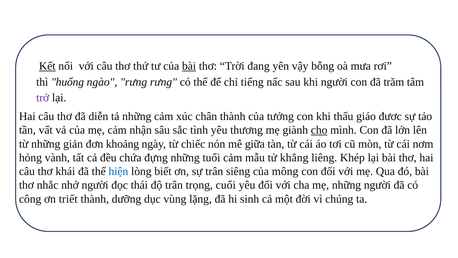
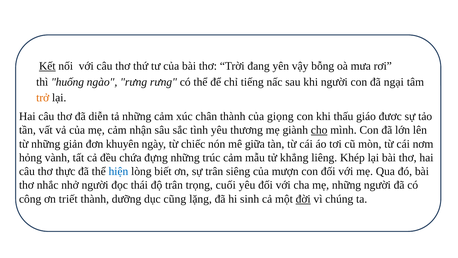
bài underline: present -> none (189, 66)
trăm: trăm -> ngại (394, 82)
trở colour: purple -> orange (43, 98)
tưởng: tưởng -> giọng (280, 116)
khoảng: khoảng -> khuyên (123, 144)
tuổi: tuổi -> trúc (211, 157)
khái: khái -> thực (65, 171)
mông: mông -> mượn (285, 171)
vùng: vùng -> cũng (175, 199)
đời underline: none -> present (303, 199)
